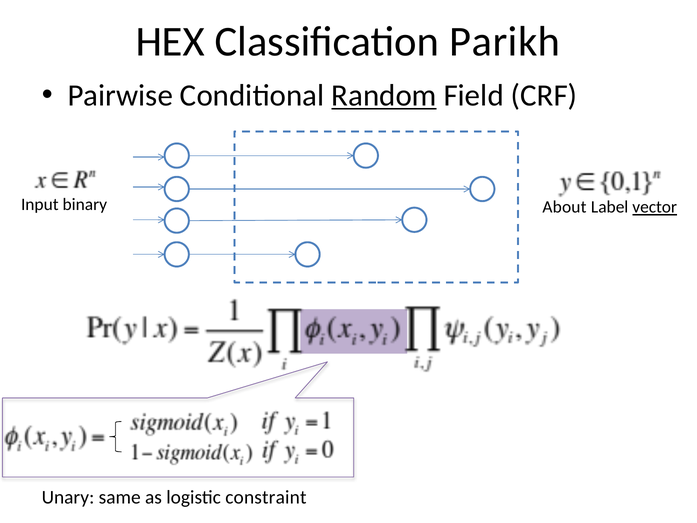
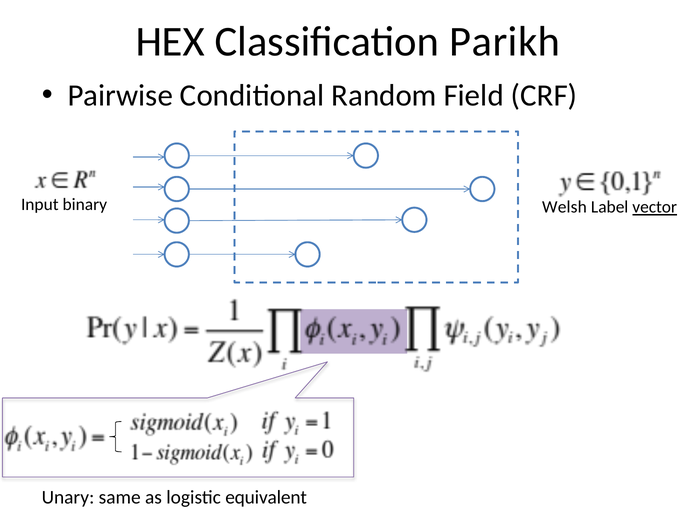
Random underline: present -> none (384, 95)
About: About -> Welsh (564, 207)
constraint: constraint -> equivalent (266, 497)
